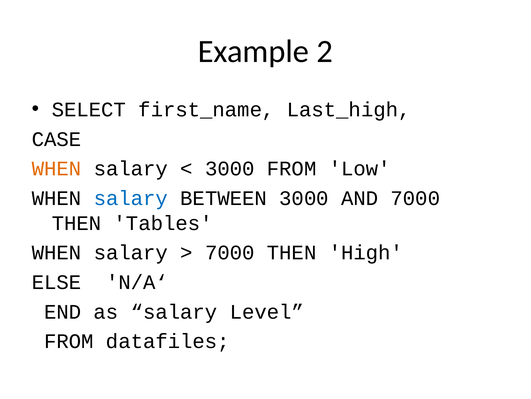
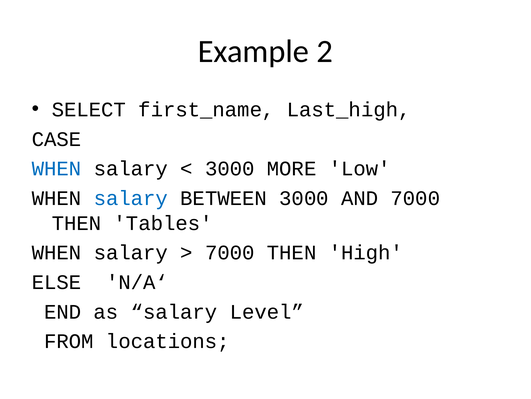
WHEN colour: orange -> blue (57, 168)
3000 FROM: FROM -> MORE (292, 168)
datafiles: datafiles -> locations (168, 341)
